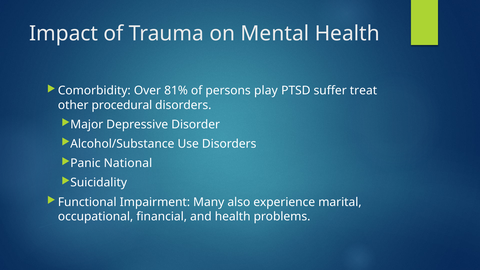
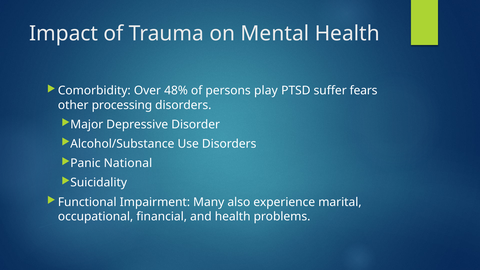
81%: 81% -> 48% (176, 91)
treat: treat -> fears (364, 91)
procedural: procedural -> processing (122, 105)
